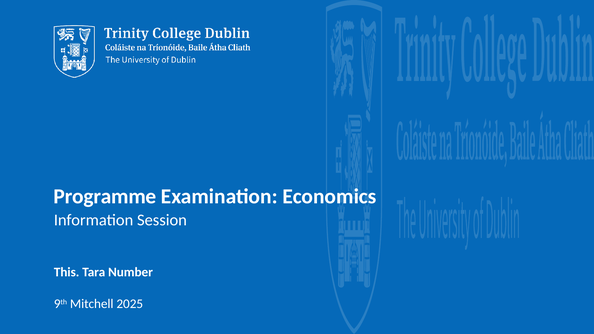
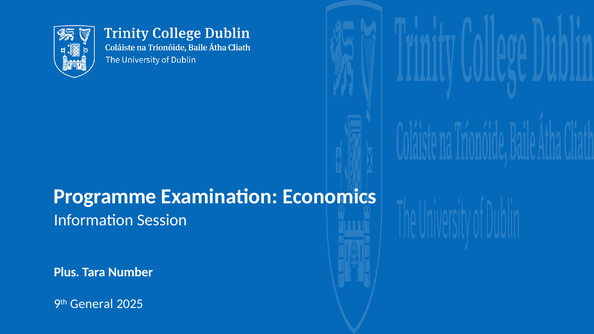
This: This -> Plus (67, 272)
Mitchell: Mitchell -> General (92, 304)
